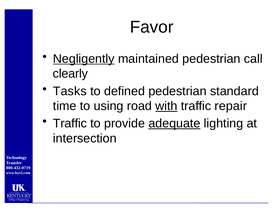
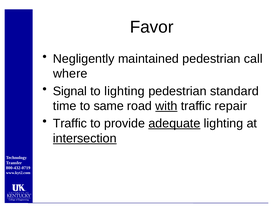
Negligently underline: present -> none (84, 59)
clearly: clearly -> where (70, 74)
Tasks: Tasks -> Signal (70, 91)
to defined: defined -> lighting (124, 91)
using: using -> same (109, 106)
intersection underline: none -> present (85, 138)
